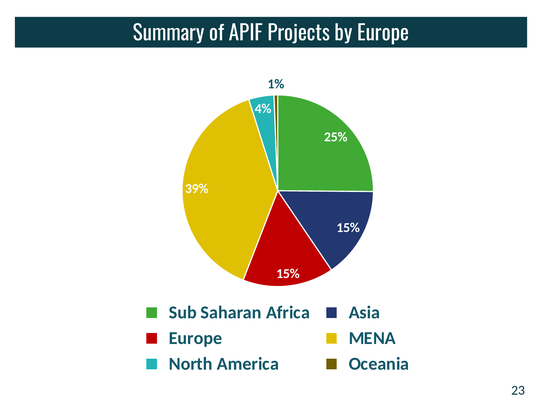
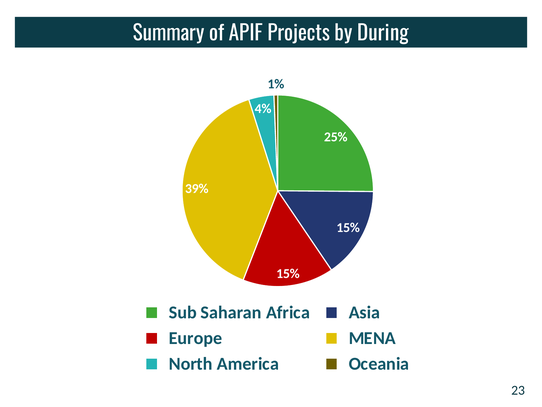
by Europe: Europe -> During (383, 34)
